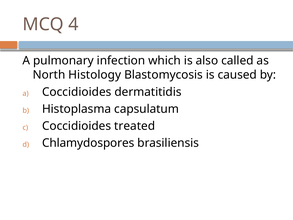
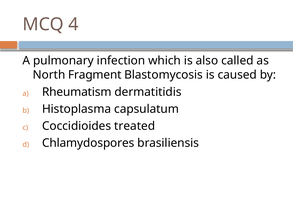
Histology: Histology -> Fragment (95, 75)
a Coccidioides: Coccidioides -> Rheumatism (77, 92)
